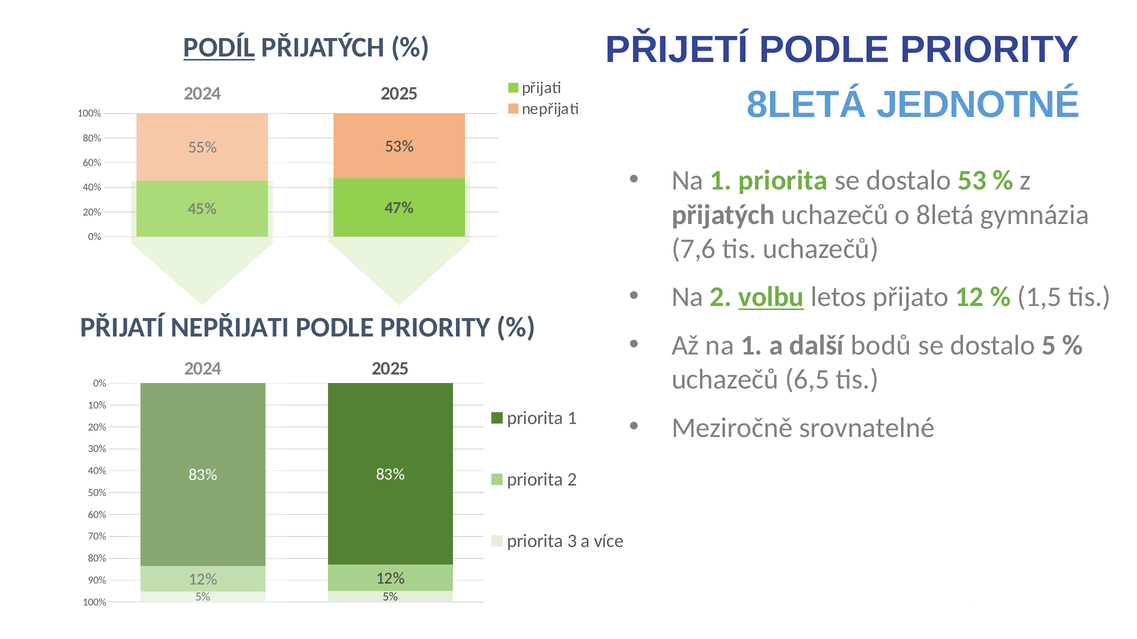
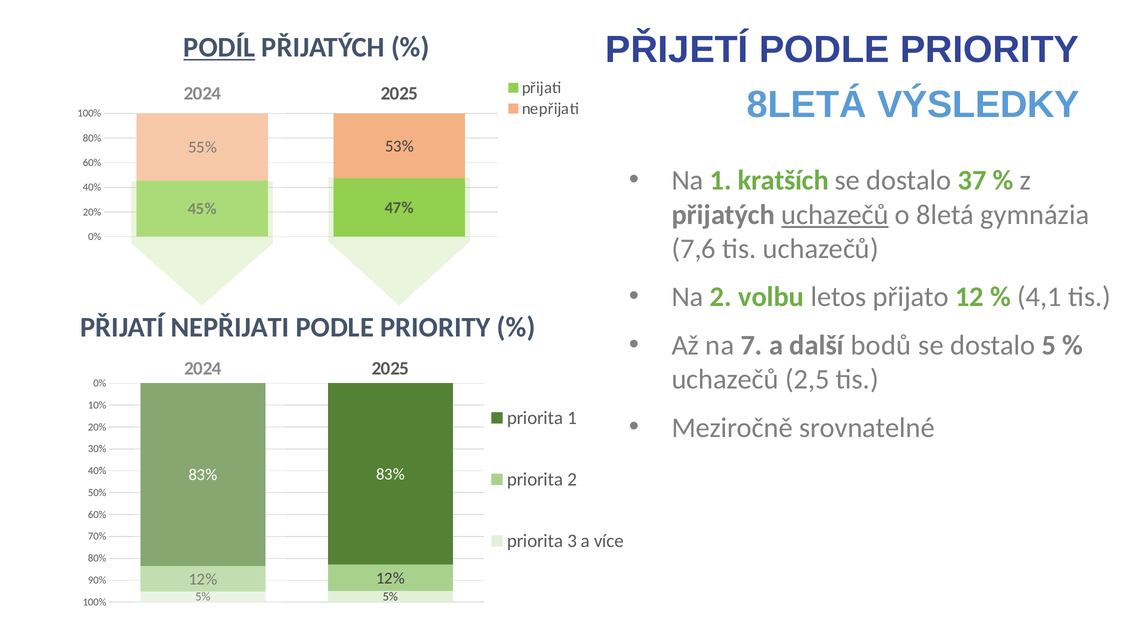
JEDNOTNÉ: JEDNOTNÉ -> VÝSLEDKY (978, 105)
Na 1 priorita: priorita -> kratších (783, 181)
53: 53 -> 37 (972, 181)
uchazečů underline: none -> present (835, 215)
volbu underline: present -> none (771, 297)
1,5: 1,5 -> 4,1 (1040, 297)
Až na 1: 1 -> 7 (752, 346)
6,5: 6,5 -> 2,5 (807, 380)
